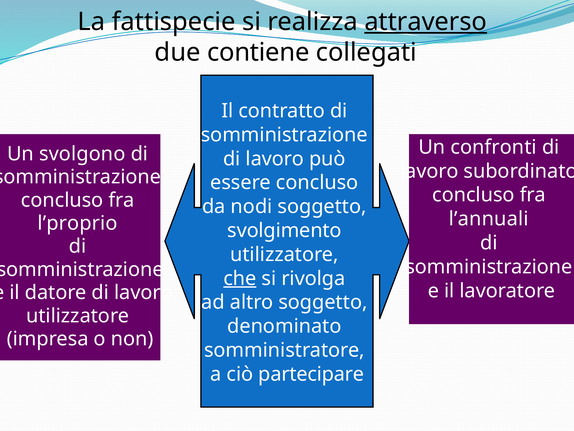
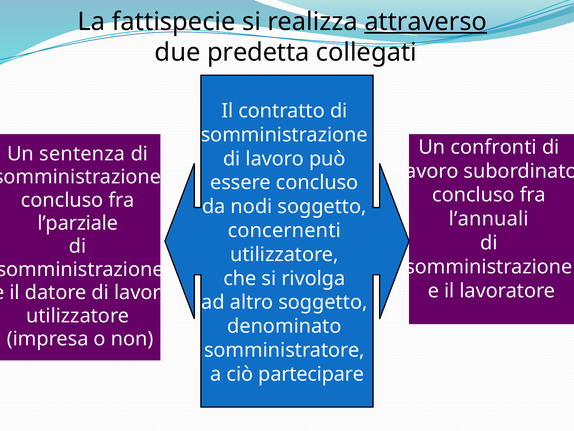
contiene: contiene -> predetta (258, 52)
svolgono: svolgono -> sentenza (82, 154)
l’proprio: l’proprio -> l’parziale (78, 223)
svolgimento: svolgimento -> concernenti (284, 230)
che underline: present -> none (240, 278)
